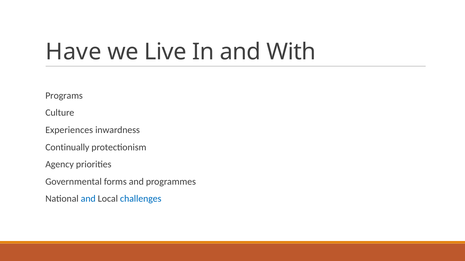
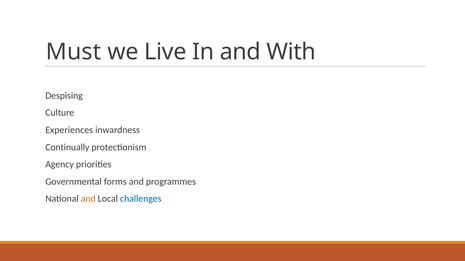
Have: Have -> Must (74, 52)
Programs: Programs -> Despising (64, 96)
and colour: blue -> orange (88, 199)
